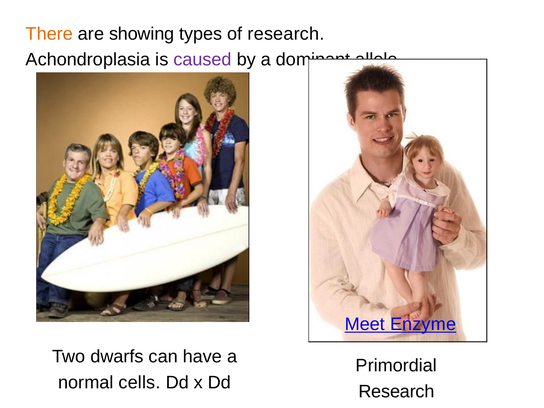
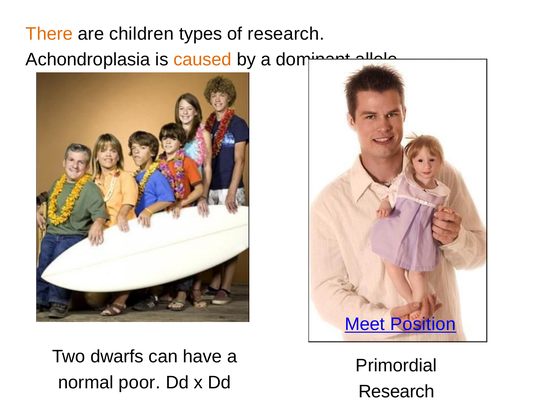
showing: showing -> children (141, 34)
caused colour: purple -> orange (203, 60)
Enzyme: Enzyme -> Position (423, 324)
cells: cells -> poor (140, 382)
